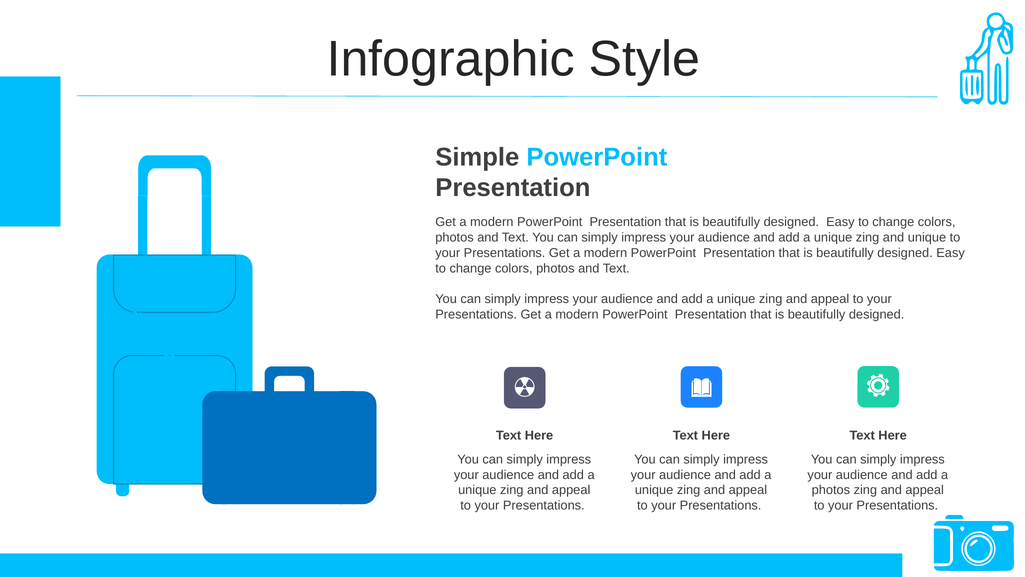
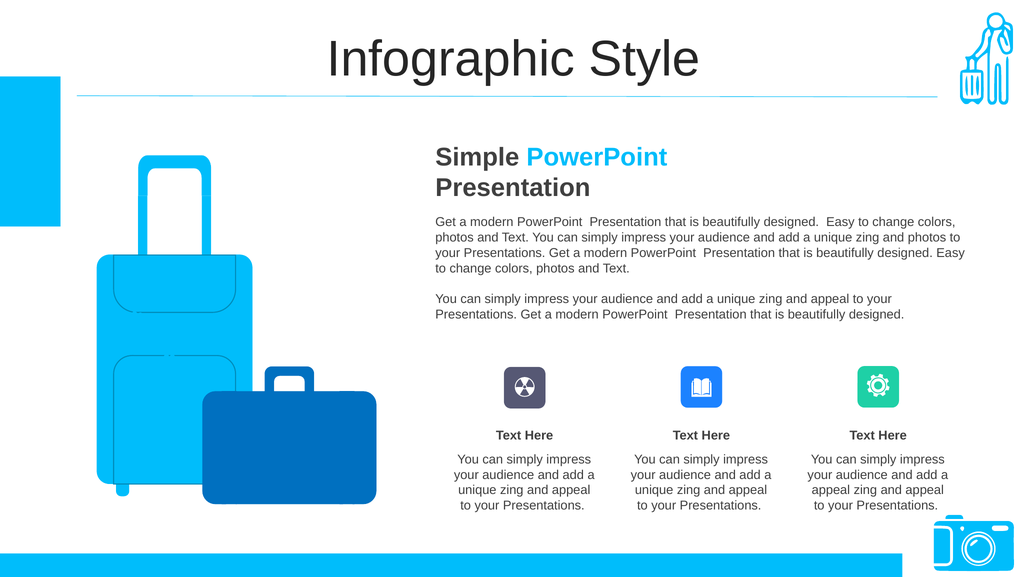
and unique: unique -> photos (927, 237)
photos: photos -> appeal (831, 490)
